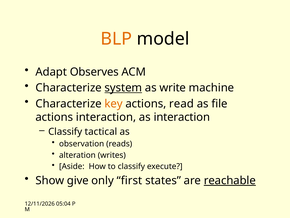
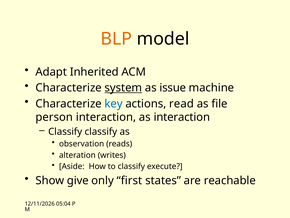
Observes: Observes -> Inherited (94, 72)
write: write -> issue (173, 88)
key colour: orange -> blue (114, 103)
actions: actions -> person (54, 117)
Classify tactical: tactical -> classify (101, 131)
reachable underline: present -> none (230, 180)
